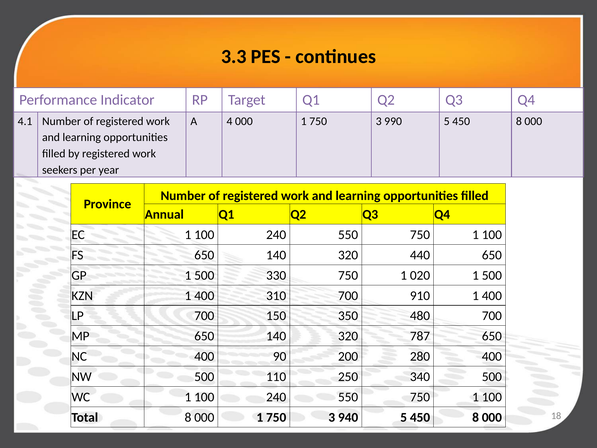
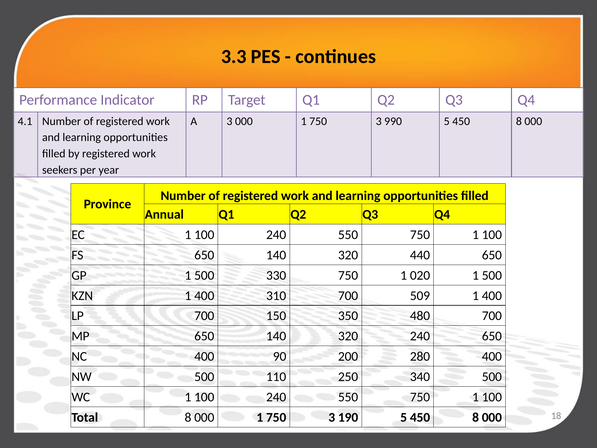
A 4: 4 -> 3 (229, 121)
910: 910 -> 509 (420, 295)
320 787: 787 -> 240 (420, 336)
940: 940 -> 190 (348, 417)
